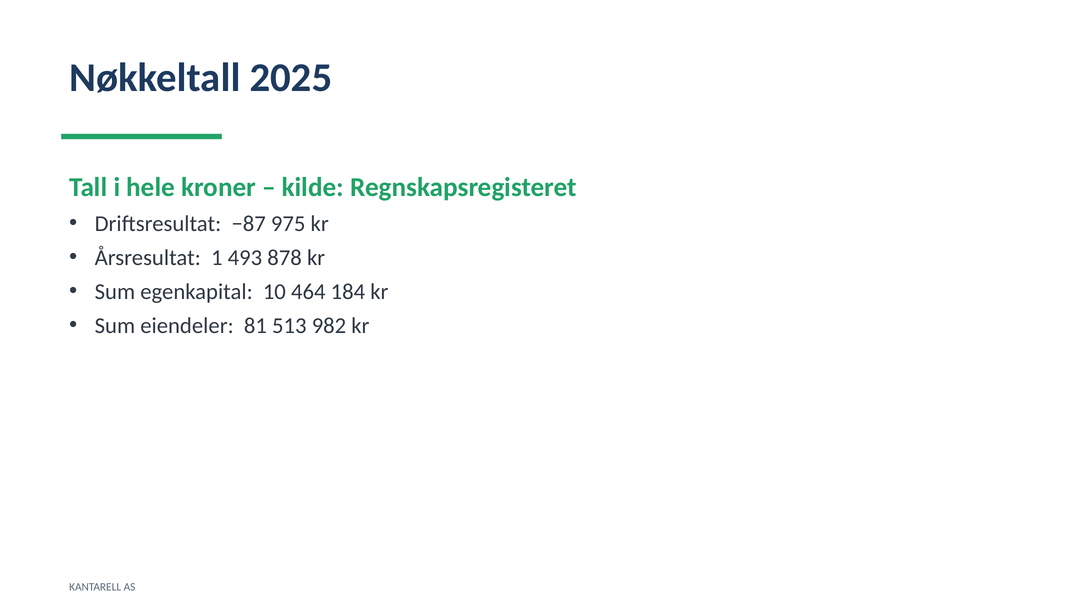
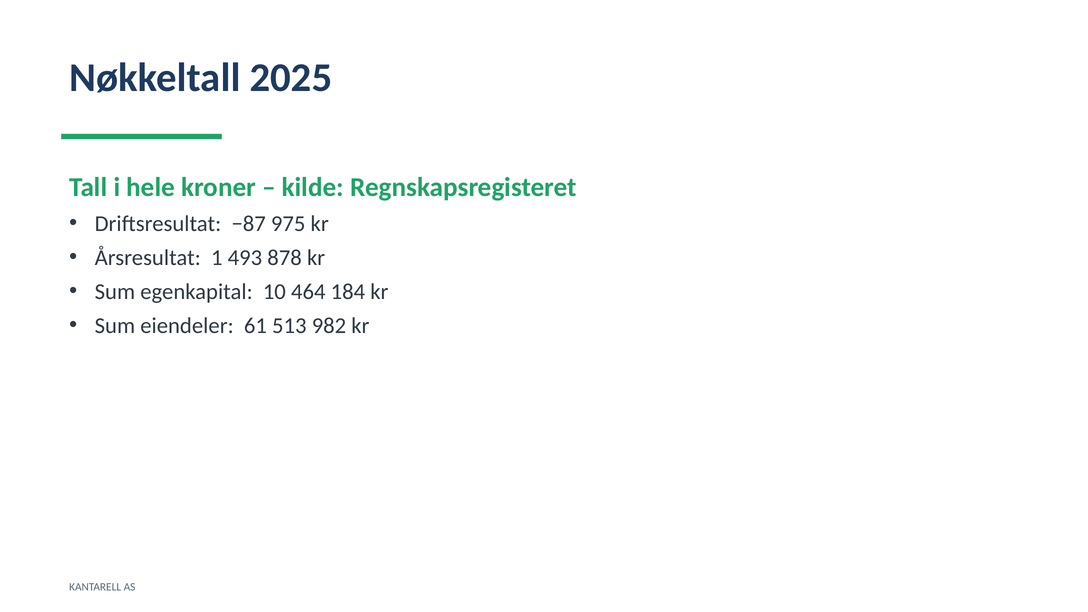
81: 81 -> 61 (255, 326)
